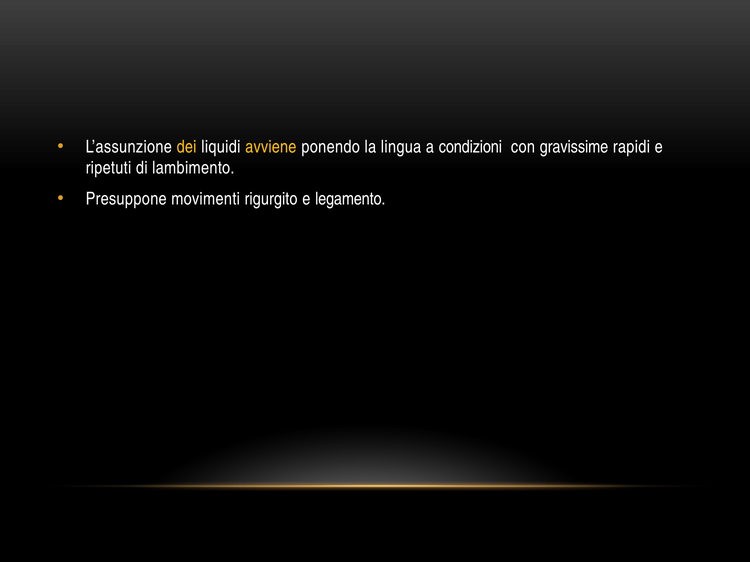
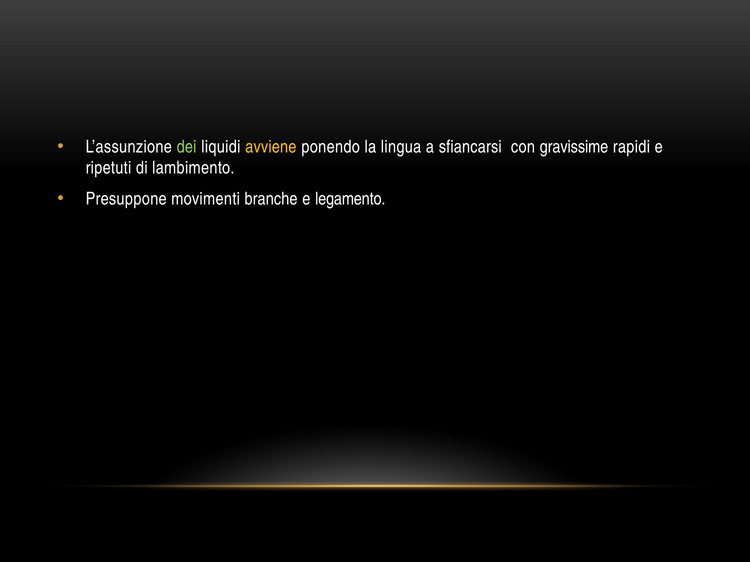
dei colour: yellow -> light green (187, 147)
condizioni: condizioni -> sfiancarsi (470, 147)
rigurgito: rigurgito -> branche (271, 199)
